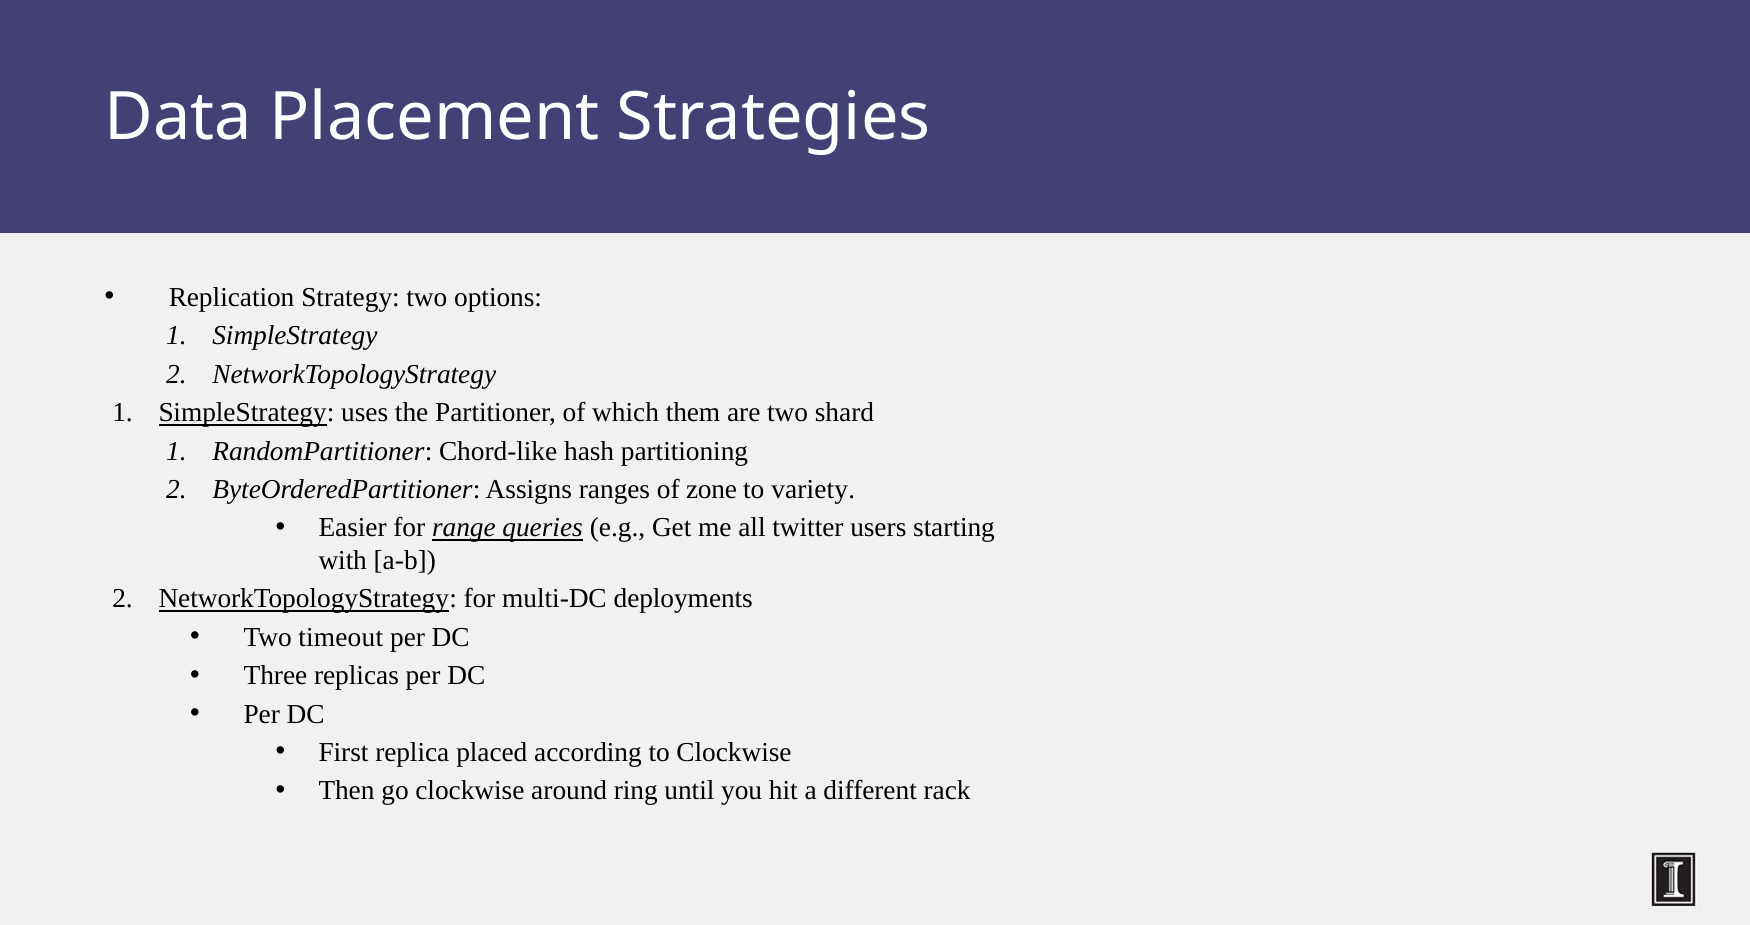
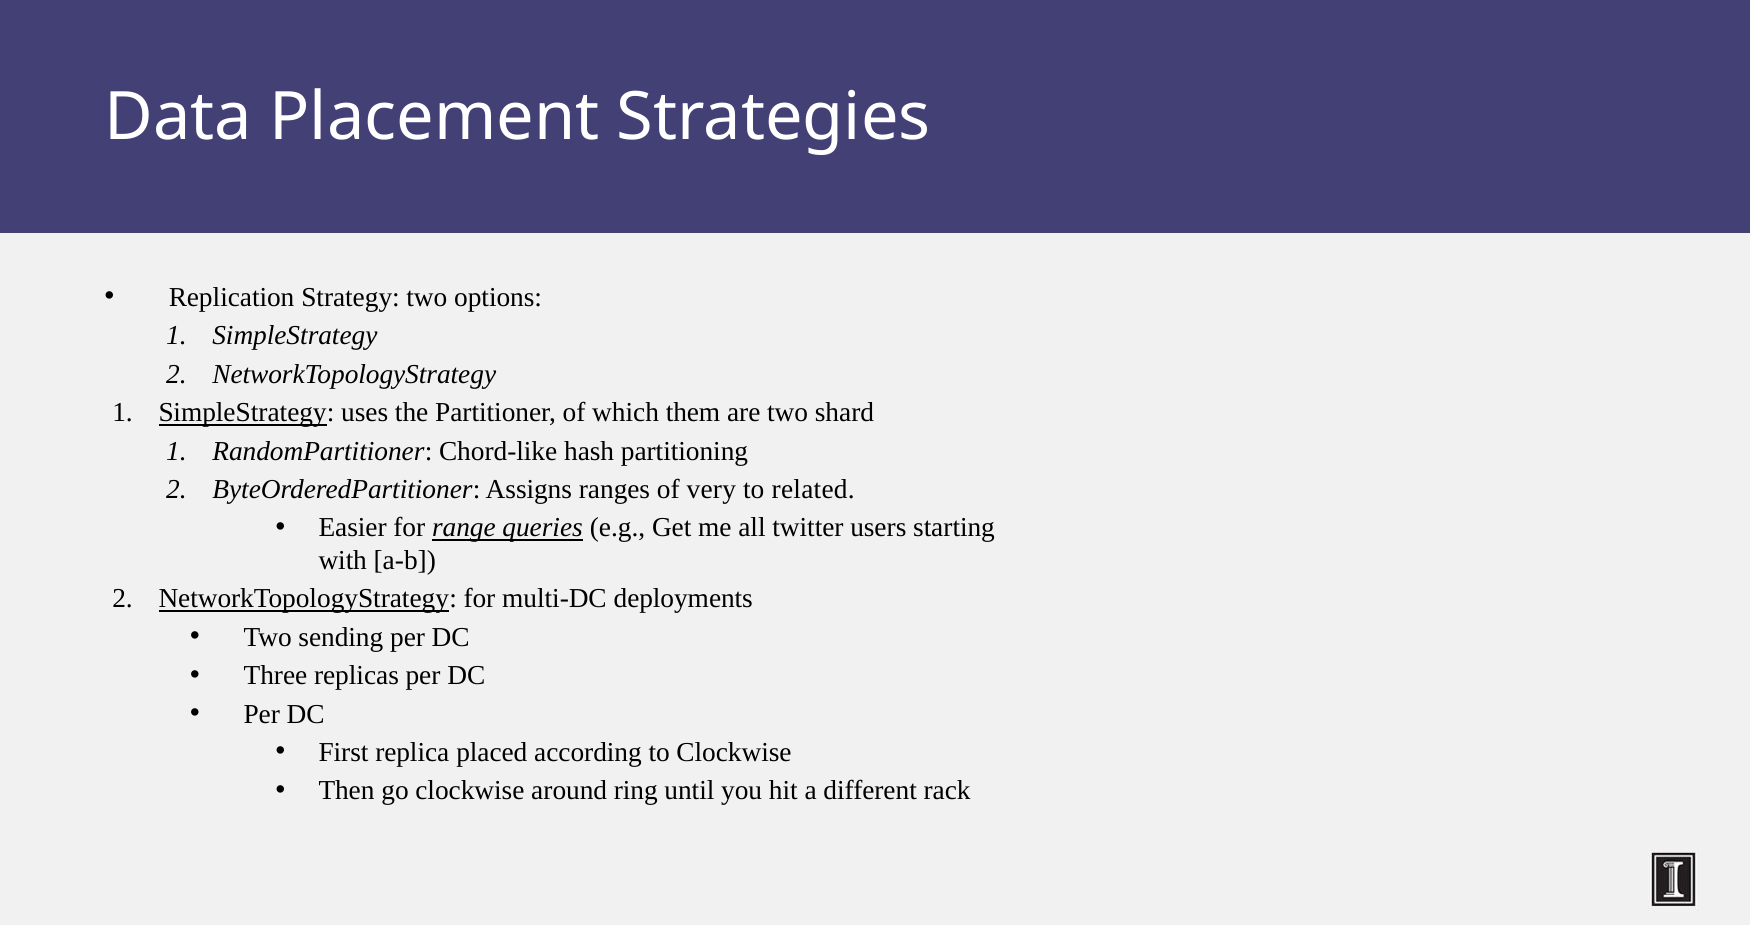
zone: zone -> very (711, 489)
variety: variety -> related (813, 489)
timeout: timeout -> sending (341, 637)
